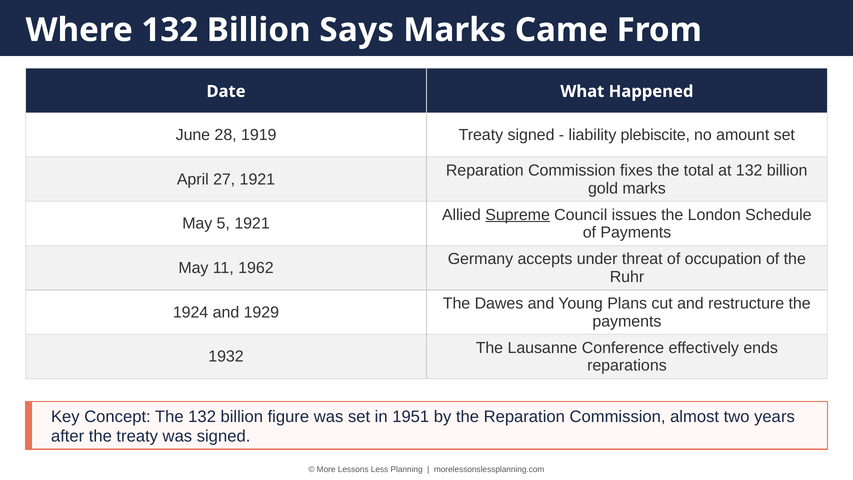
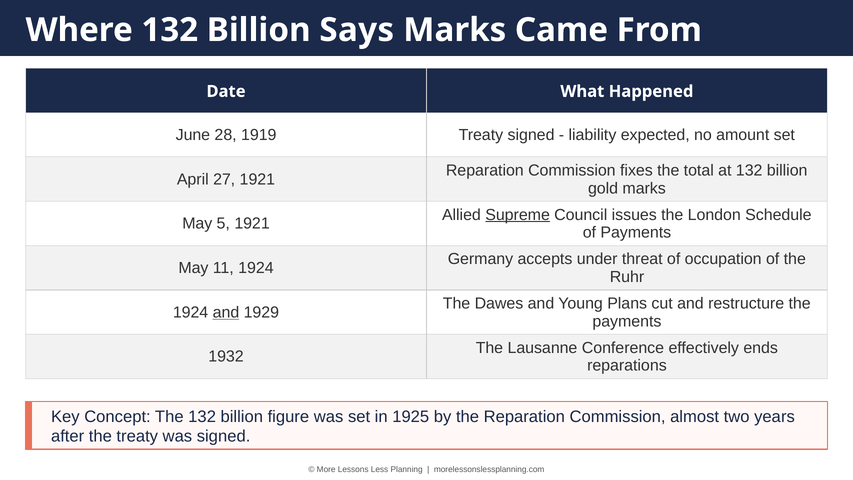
plebiscite: plebiscite -> expected (655, 135)
11 1962: 1962 -> 1924 (256, 268)
and underline: none -> present (226, 312)
1951: 1951 -> 1925 (411, 416)
